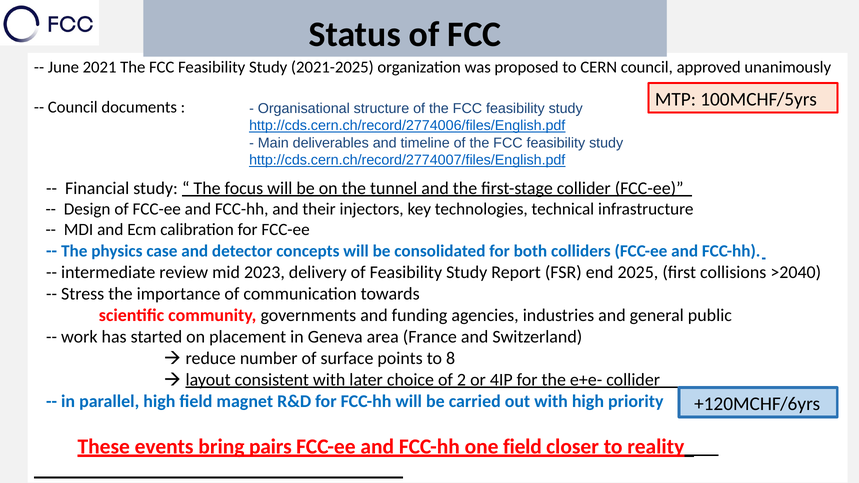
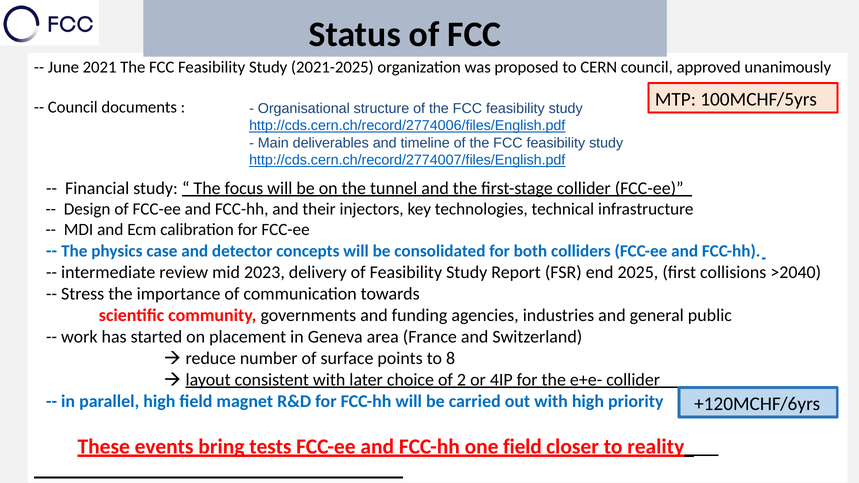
pairs: pairs -> tests (270, 447)
